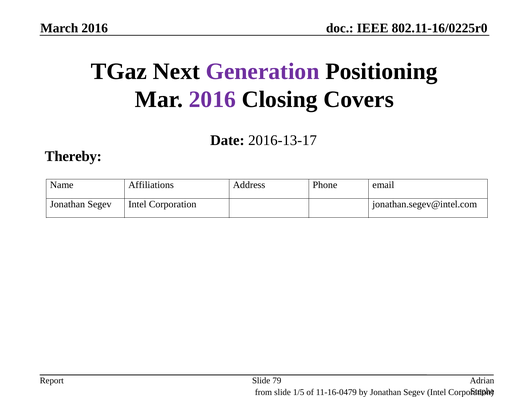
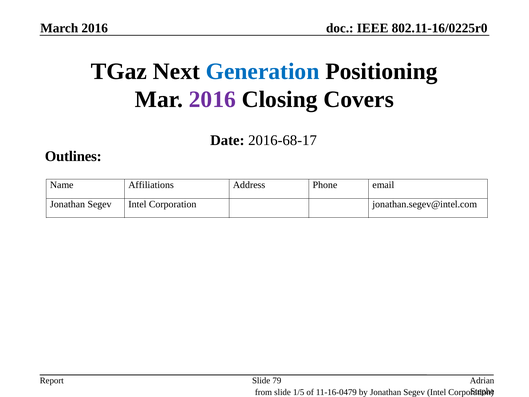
Generation colour: purple -> blue (263, 71)
2016-13-17: 2016-13-17 -> 2016-68-17 (283, 140)
Thereby: Thereby -> Outlines (73, 156)
